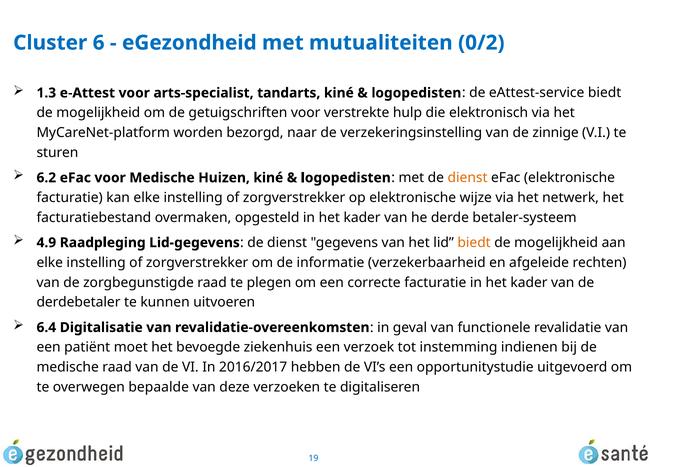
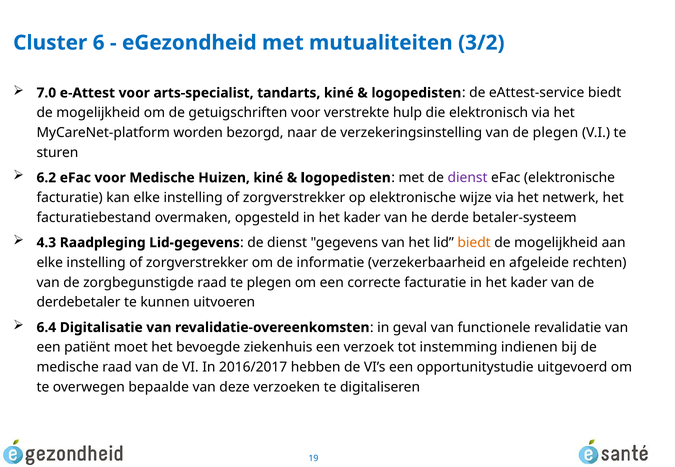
0/2: 0/2 -> 3/2 (481, 43)
1.3: 1.3 -> 7.0 (46, 93)
de zinnige: zinnige -> plegen (555, 133)
dienst colour: orange -> purple (468, 178)
4.9: 4.9 -> 4.3 (46, 243)
